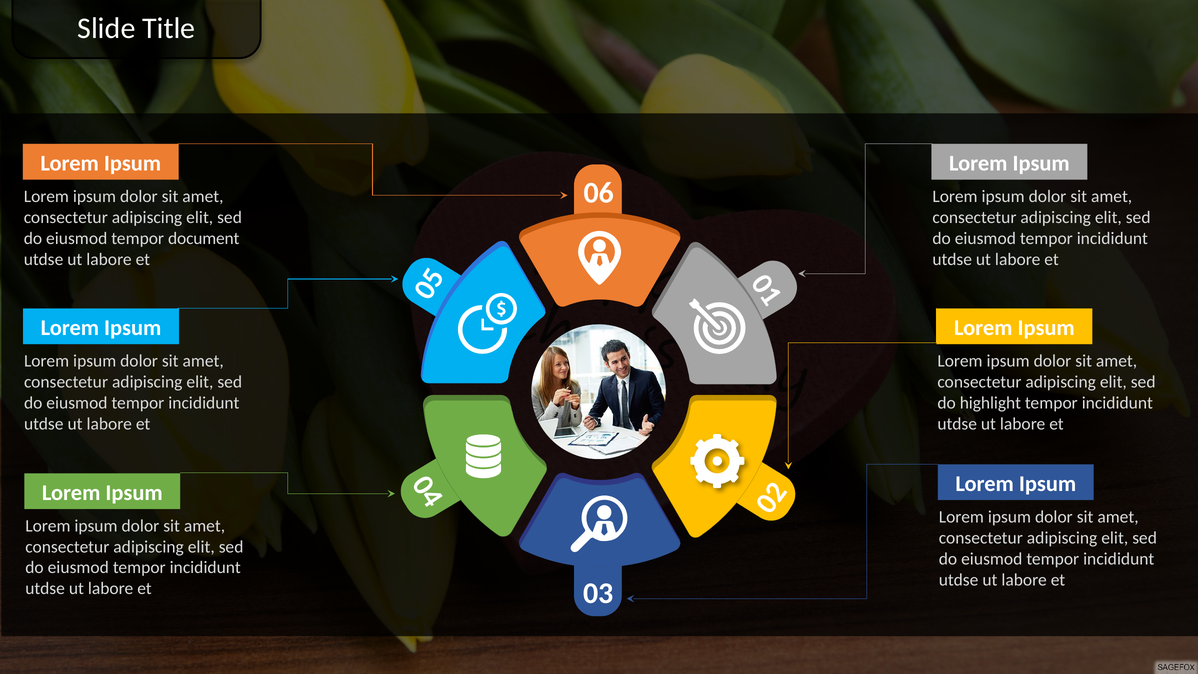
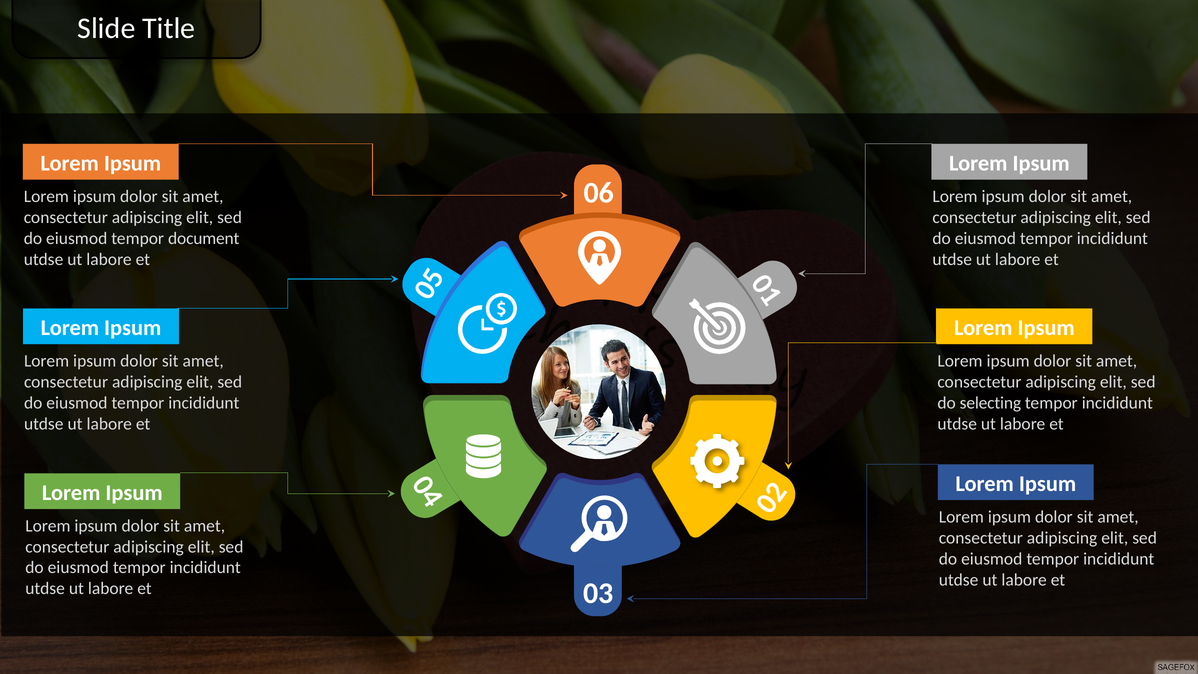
highlight: highlight -> selecting (990, 403)
